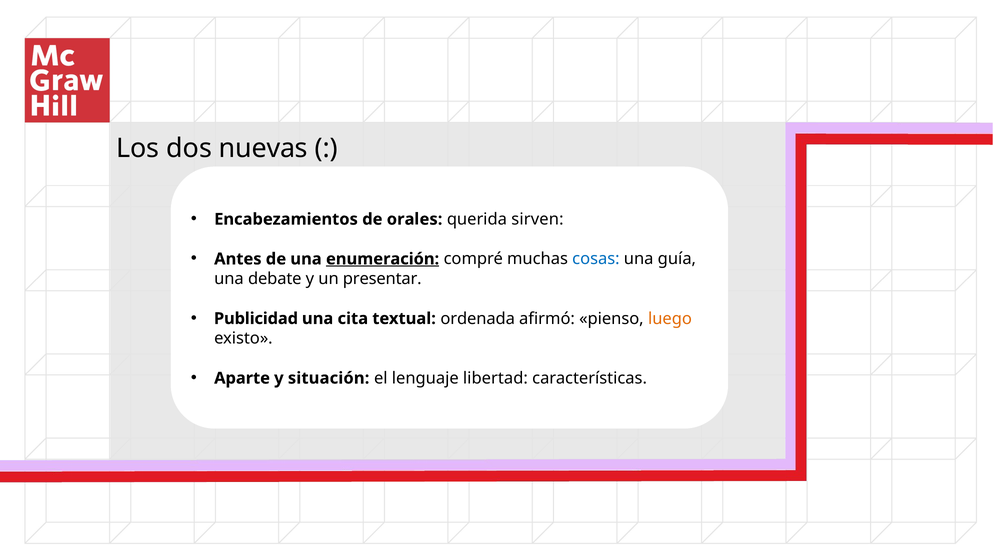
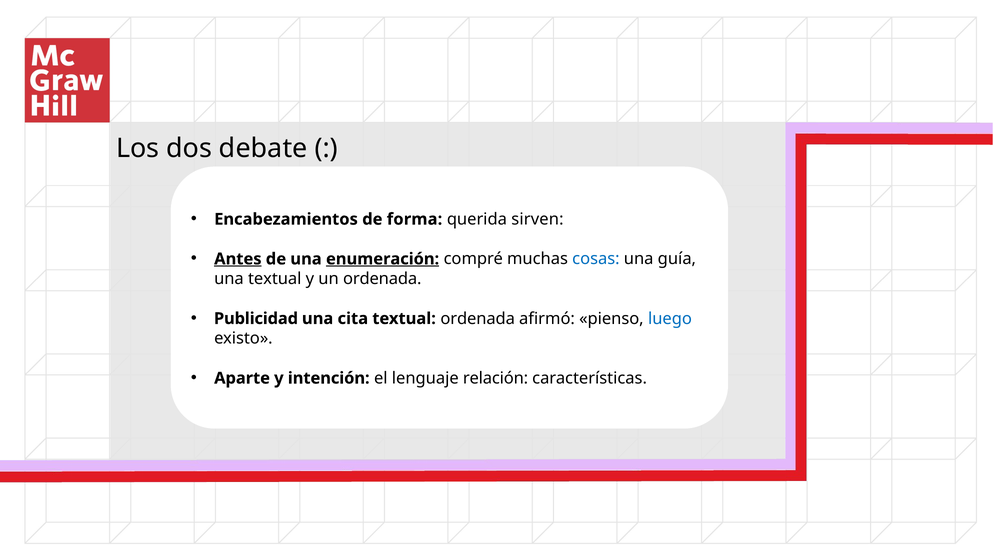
nuevas: nuevas -> debate (263, 148)
orales: orales -> forma (415, 219)
Antes underline: none -> present (238, 259)
una debate: debate -> textual (275, 279)
un presentar: presentar -> ordenada (382, 279)
luego colour: orange -> blue (670, 318)
situación: situación -> intención (329, 378)
libertad: libertad -> relación (496, 378)
